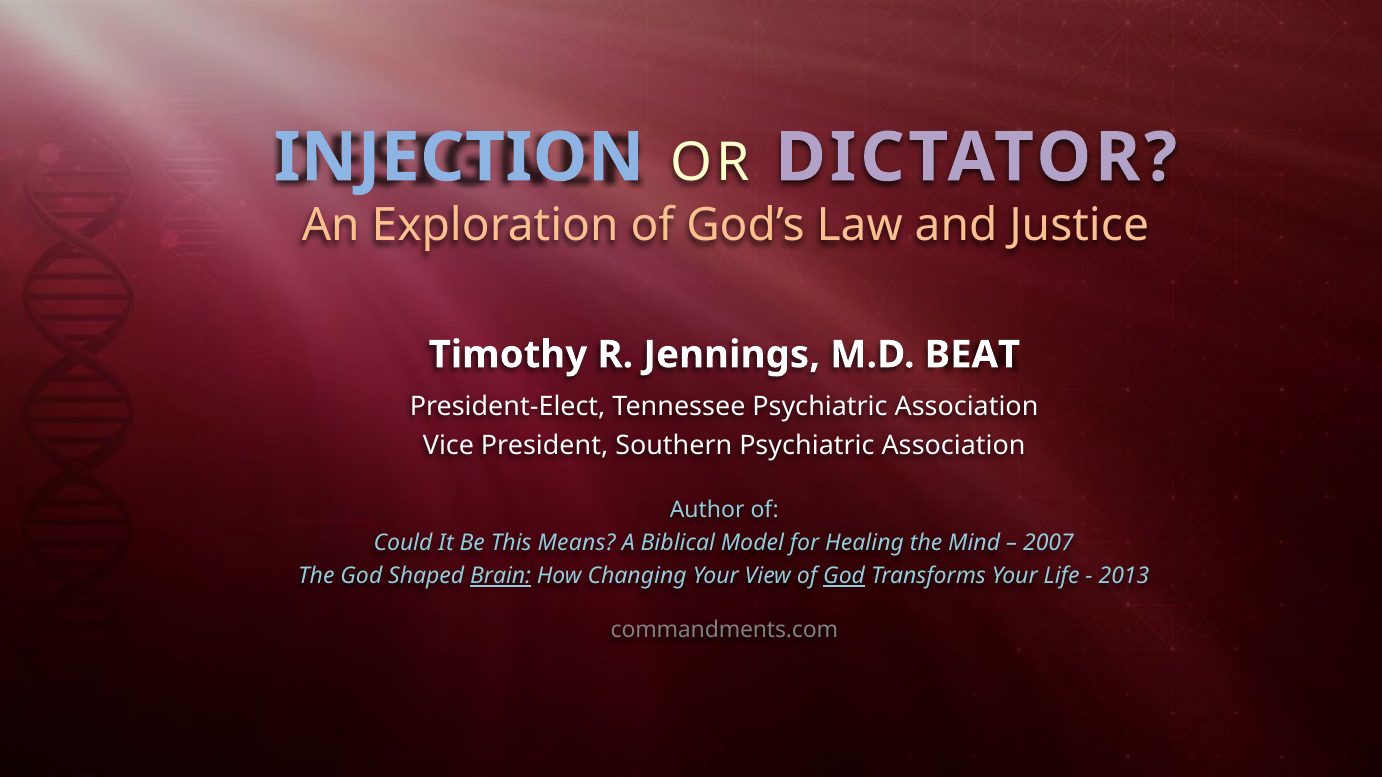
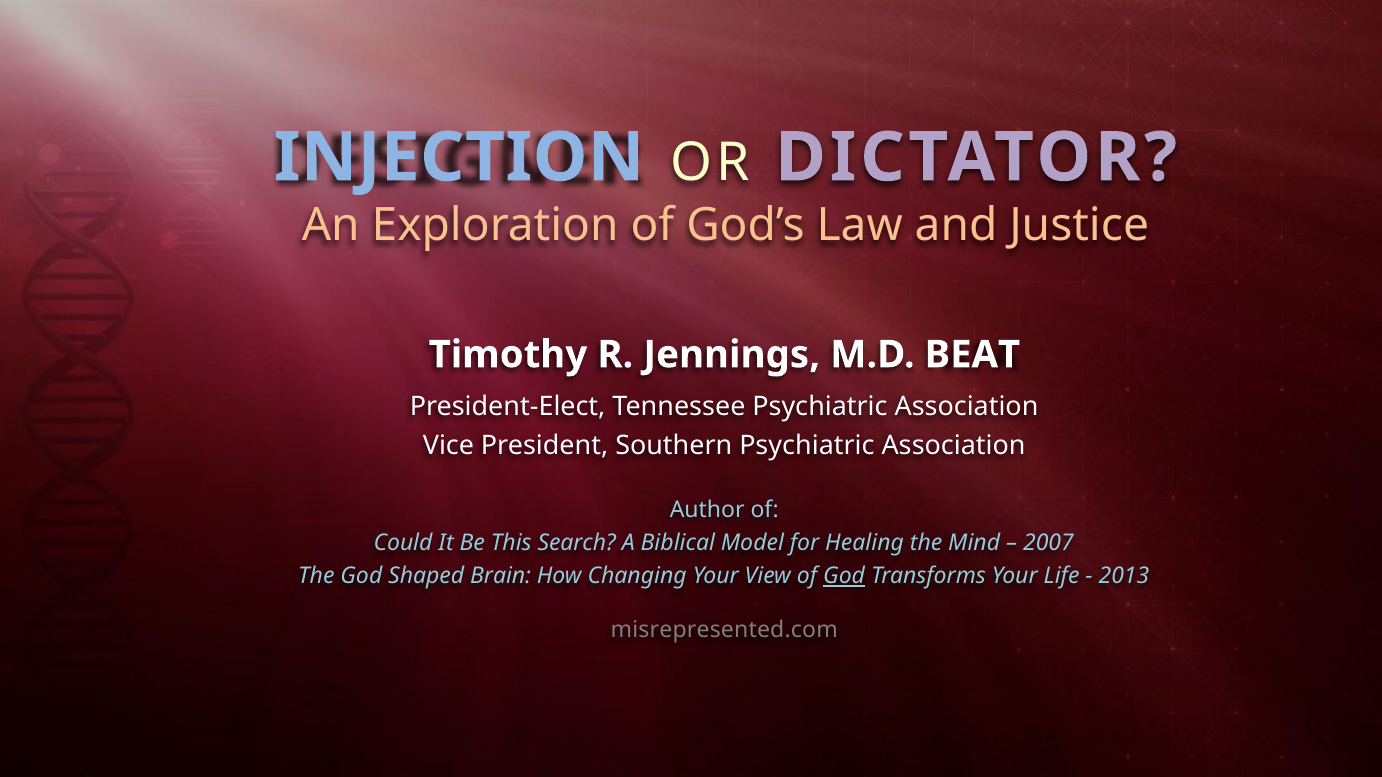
Means: Means -> Search (577, 543)
Brain underline: present -> none (501, 576)
commandments.com: commandments.com -> misrepresented.com (724, 630)
